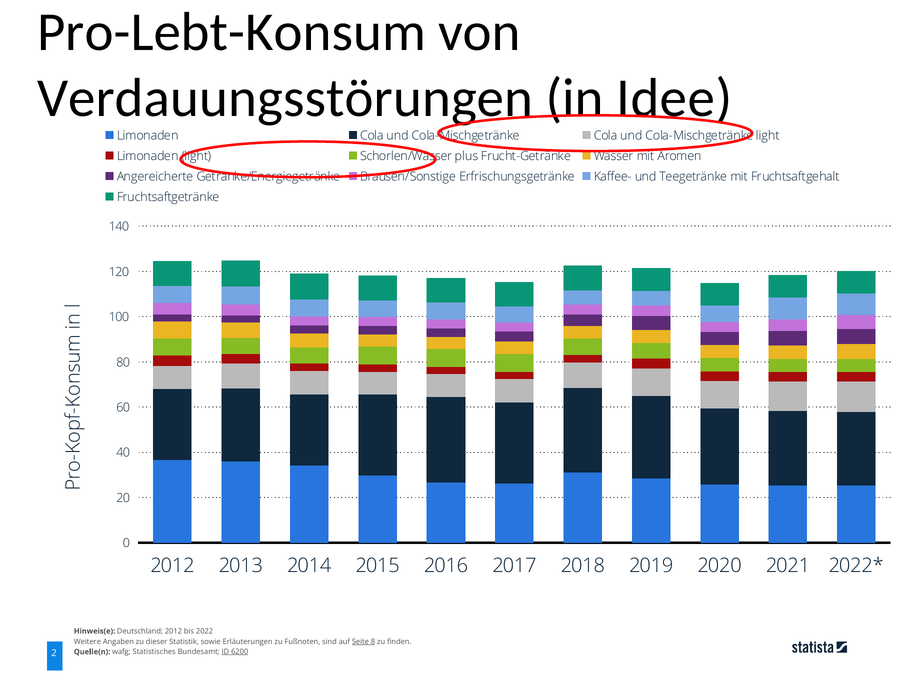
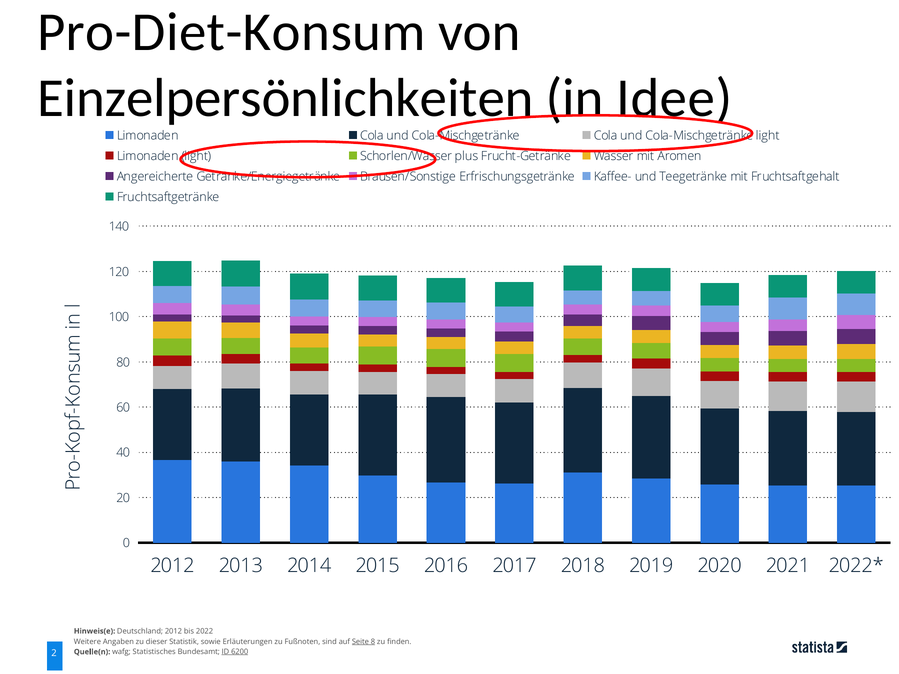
Pro-Lebt-Konsum: Pro-Lebt-Konsum -> Pro-Diet-Konsum (231, 32)
Verdauungsstörungen: Verdauungsstörungen -> Einzelpersönlichkeiten (285, 98)
